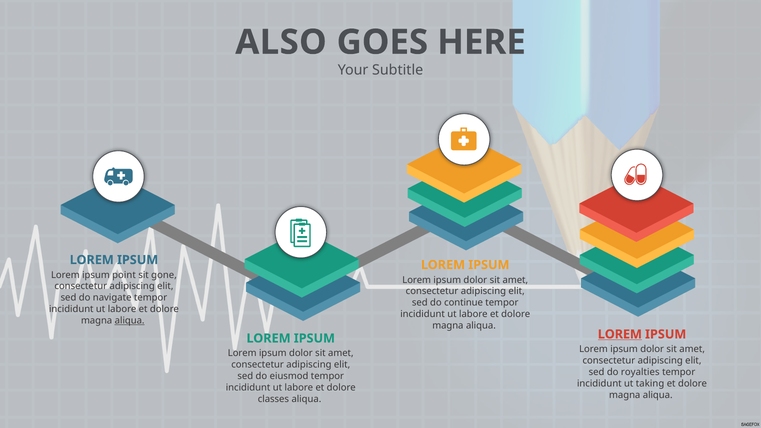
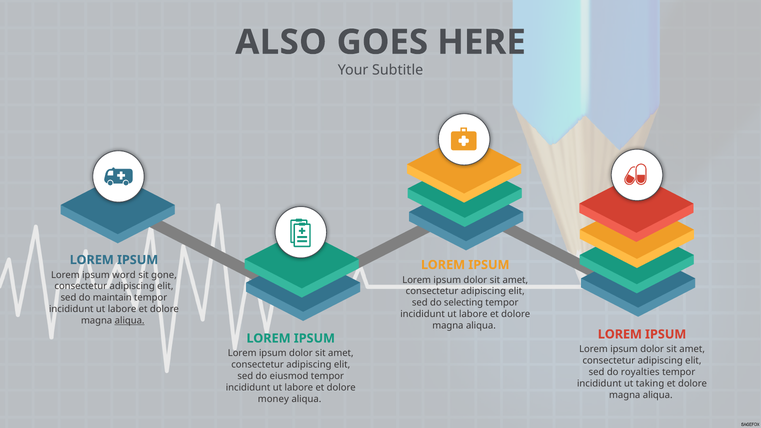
point: point -> word (124, 275)
navigate: navigate -> maintain (112, 298)
continue: continue -> selecting (464, 303)
LOREM underline: present -> none (620, 334)
classes: classes -> money (273, 399)
